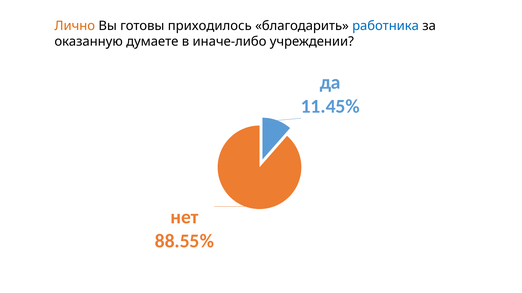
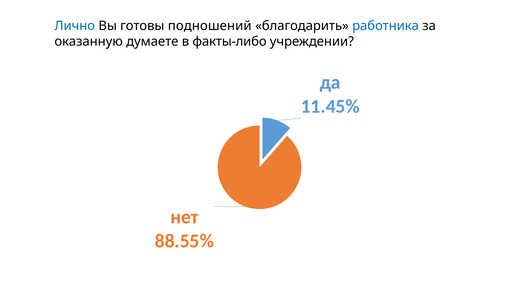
Лично colour: orange -> blue (75, 26)
приходилось: приходилось -> подношений (210, 26)
иначе-либо: иначе-либо -> факты-либо (230, 42)
